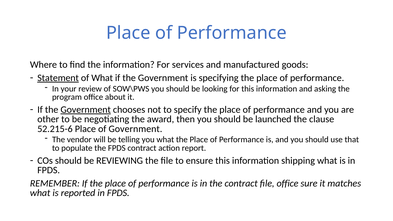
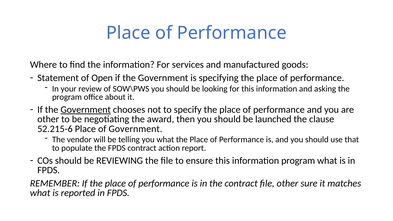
Statement underline: present -> none (58, 78)
of What: What -> Open (102, 78)
information shipping: shipping -> program (298, 161)
file office: office -> other (287, 183)
